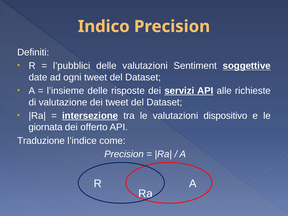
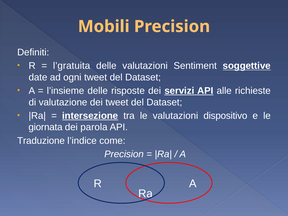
Indico: Indico -> Mobili (104, 26)
l’pubblici: l’pubblici -> l’gratuita (72, 66)
offerto: offerto -> parola (94, 127)
